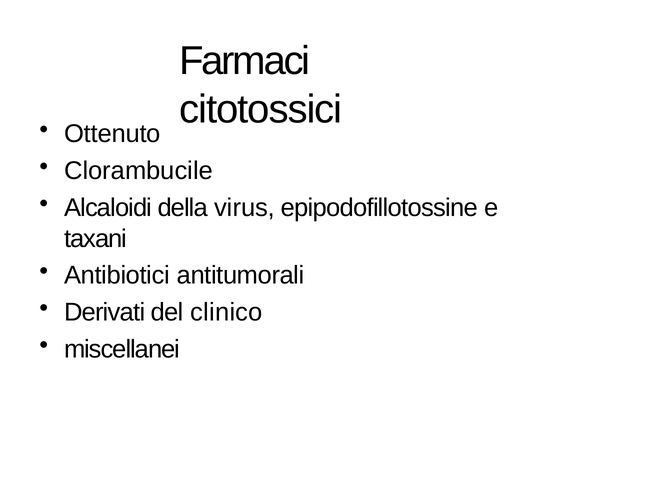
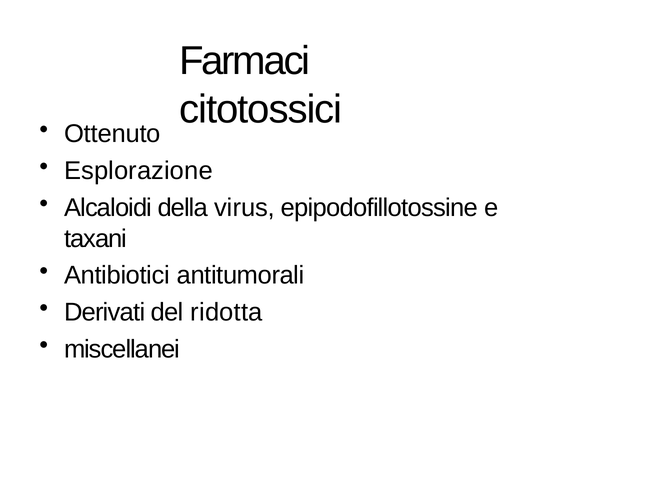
Clorambucile: Clorambucile -> Esplorazione (138, 171)
clinico: clinico -> ridotta (227, 312)
